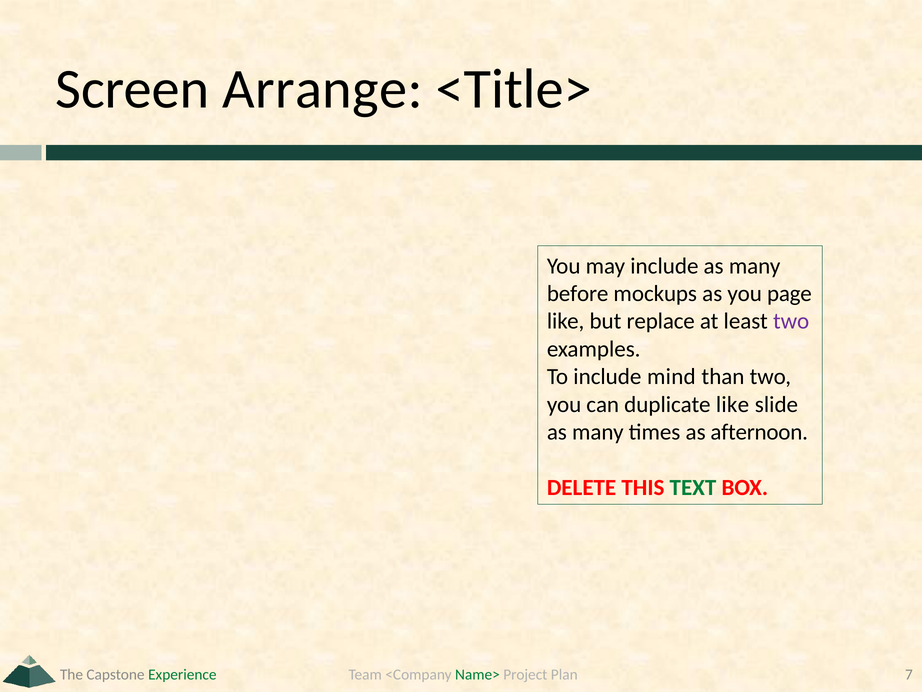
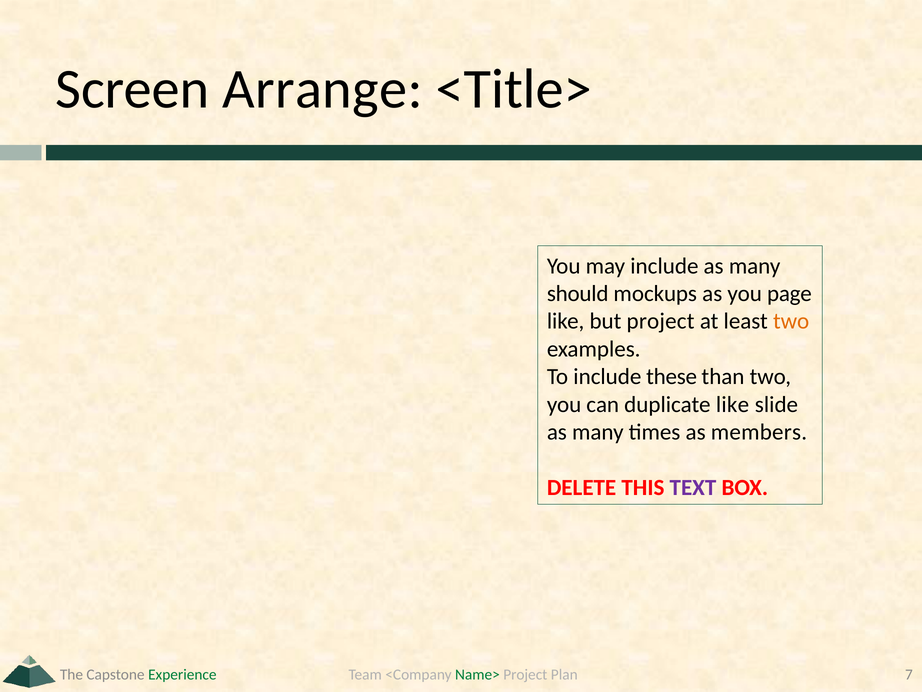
before: before -> should (578, 293)
but replace: replace -> project (661, 321)
two colour: purple -> orange (791, 321)
mind: mind -> these (672, 376)
afternoon: afternoon -> members (759, 432)
TEXT colour: green -> purple (693, 487)
